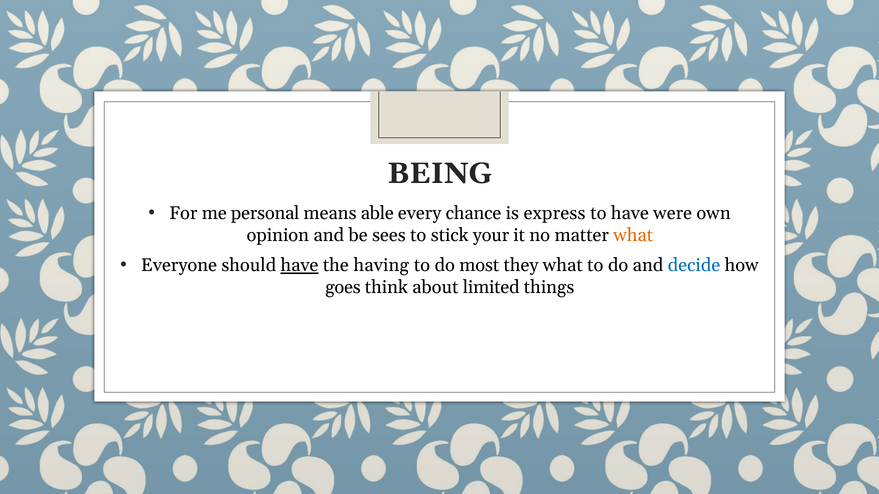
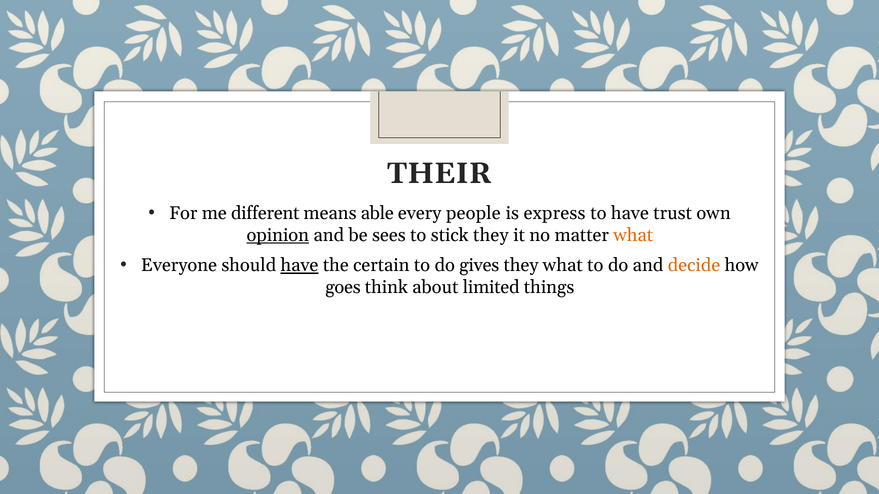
BEING: BEING -> THEIR (440, 173)
personal: personal -> different (265, 213)
chance: chance -> people (473, 213)
were: were -> trust (673, 213)
opinion underline: none -> present (278, 235)
stick your: your -> they (491, 235)
having: having -> certain (381, 266)
most: most -> gives (479, 266)
decide colour: blue -> orange (694, 266)
